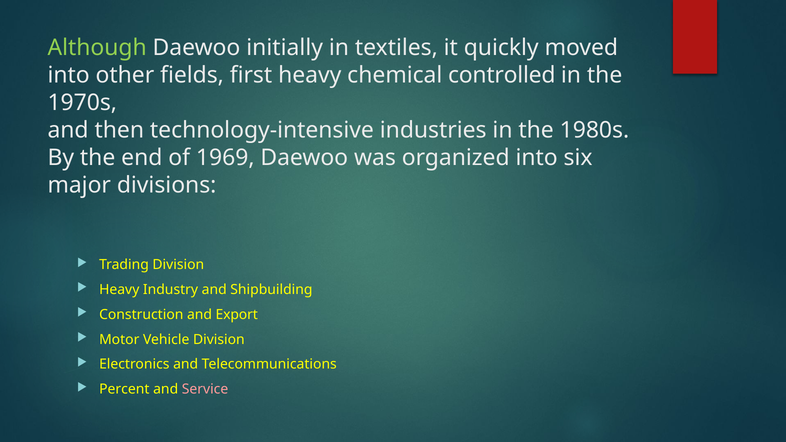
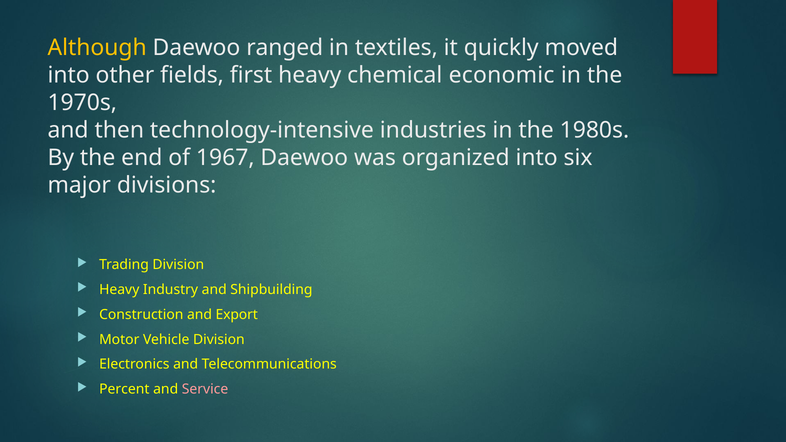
Although colour: light green -> yellow (97, 48)
initially: initially -> ranged (285, 48)
controlled: controlled -> economic (502, 75)
1969: 1969 -> 1967 (225, 158)
